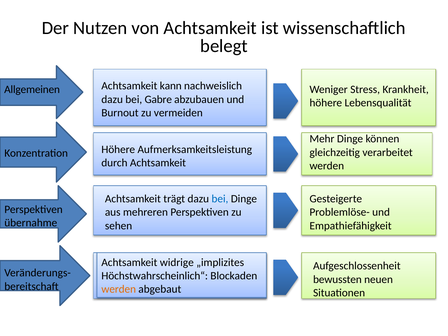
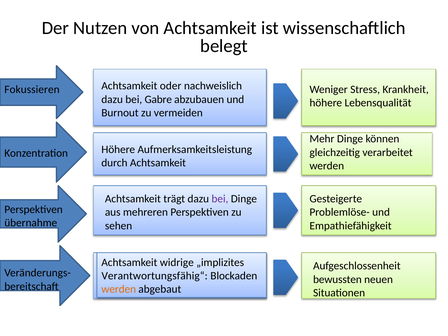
kann: kann -> oder (171, 86)
Allgemeinen: Allgemeinen -> Fokussieren (32, 89)
bei colour: blue -> purple (220, 199)
Höchstwahrscheinlich“: Höchstwahrscheinlich“ -> Verantwortungsfähig“ (155, 276)
